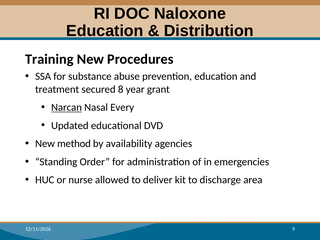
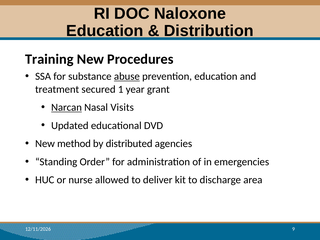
abuse underline: none -> present (127, 76)
8: 8 -> 1 (121, 89)
Every: Every -> Visits (122, 107)
availability: availability -> distributed (129, 144)
